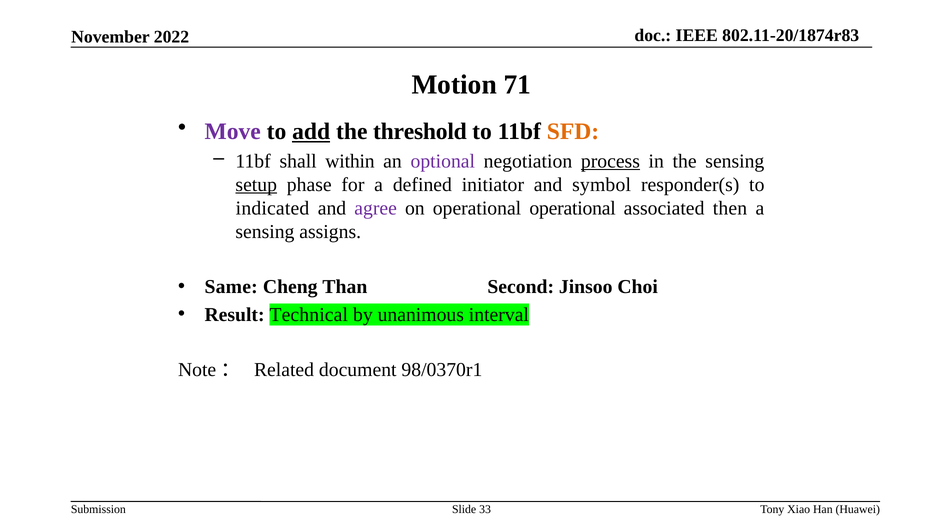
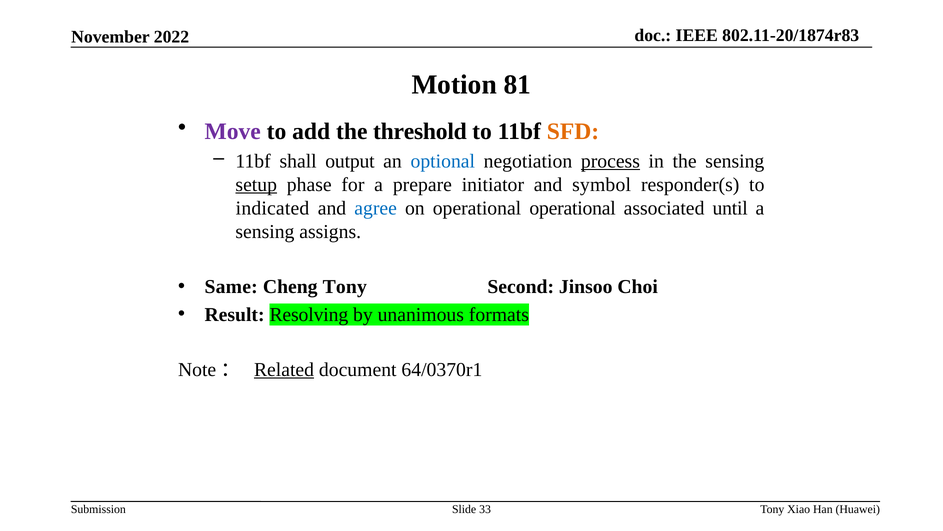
71: 71 -> 81 (517, 84)
add underline: present -> none (311, 131)
within: within -> output (350, 161)
optional colour: purple -> blue (443, 161)
defined: defined -> prepare (422, 184)
agree colour: purple -> blue (376, 208)
then: then -> until (730, 208)
Cheng Than: Than -> Tony (345, 287)
Technical: Technical -> Resolving (309, 314)
interval: interval -> formats (499, 314)
Related underline: none -> present (284, 369)
98/0370r1: 98/0370r1 -> 64/0370r1 (442, 369)
